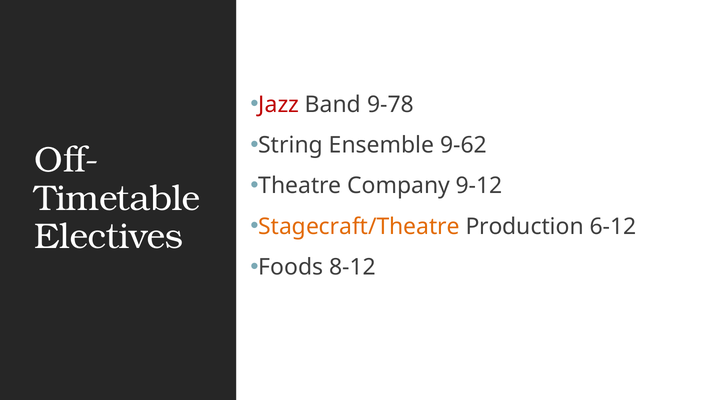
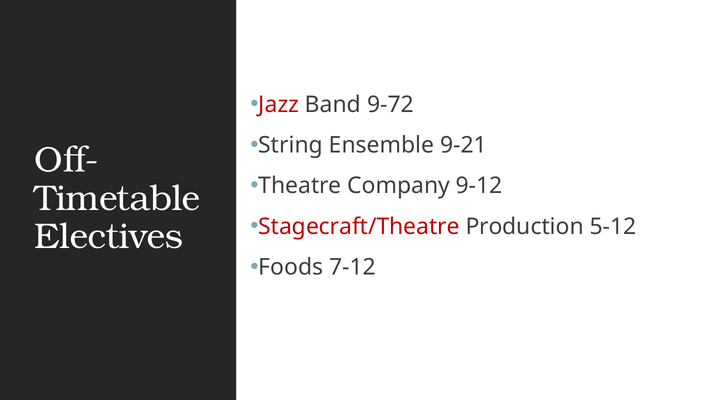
9-78: 9-78 -> 9-72 (390, 104)
9-62: 9-62 -> 9-21 (463, 145)
Stagecraft/Theatre colour: orange -> red (359, 227)
6-12: 6-12 -> 5-12 (613, 227)
8-12: 8-12 -> 7-12 (352, 267)
